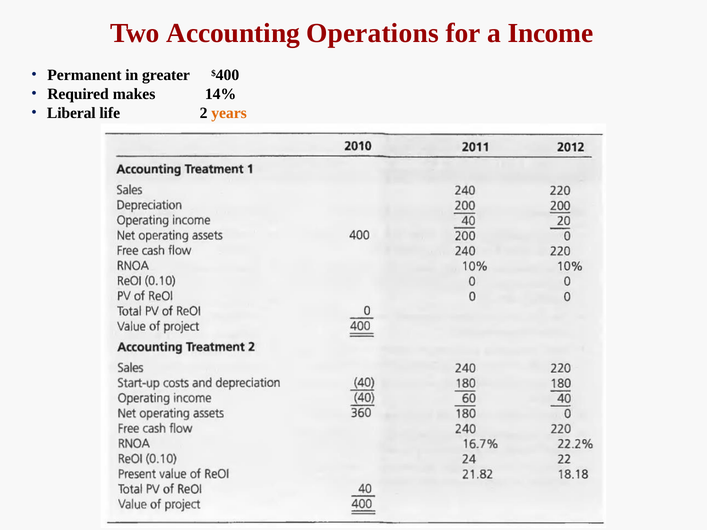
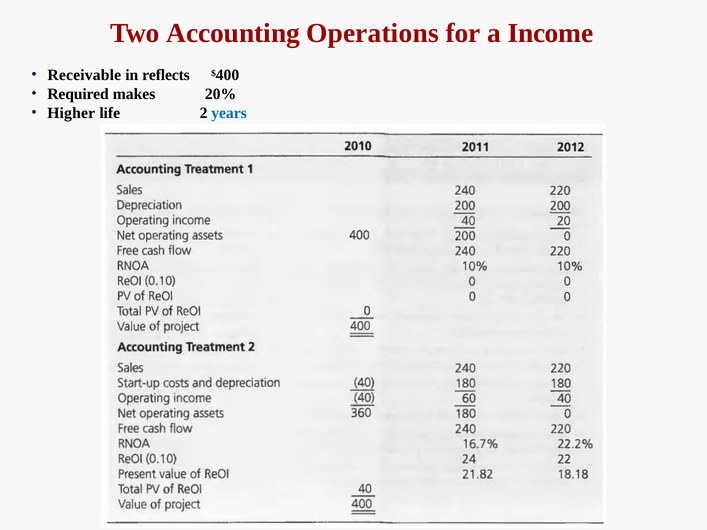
Permanent: Permanent -> Receivable (84, 75)
greater: greater -> reflects (166, 75)
14%: 14% -> 20% (221, 94)
Liberal: Liberal -> Higher (71, 113)
years colour: orange -> blue (229, 113)
